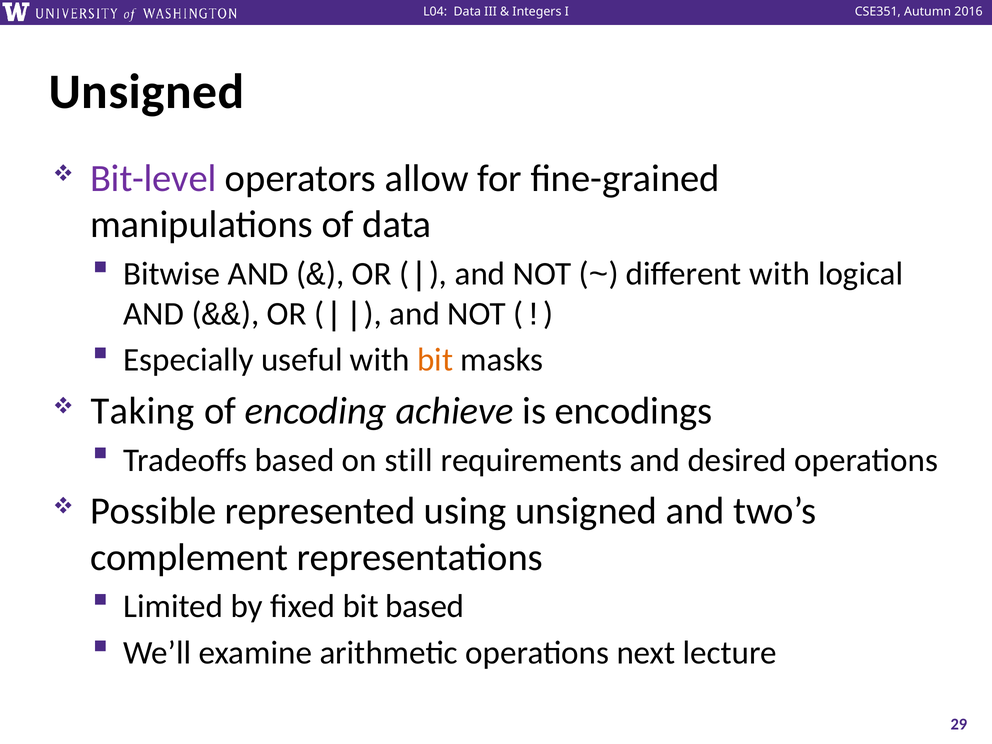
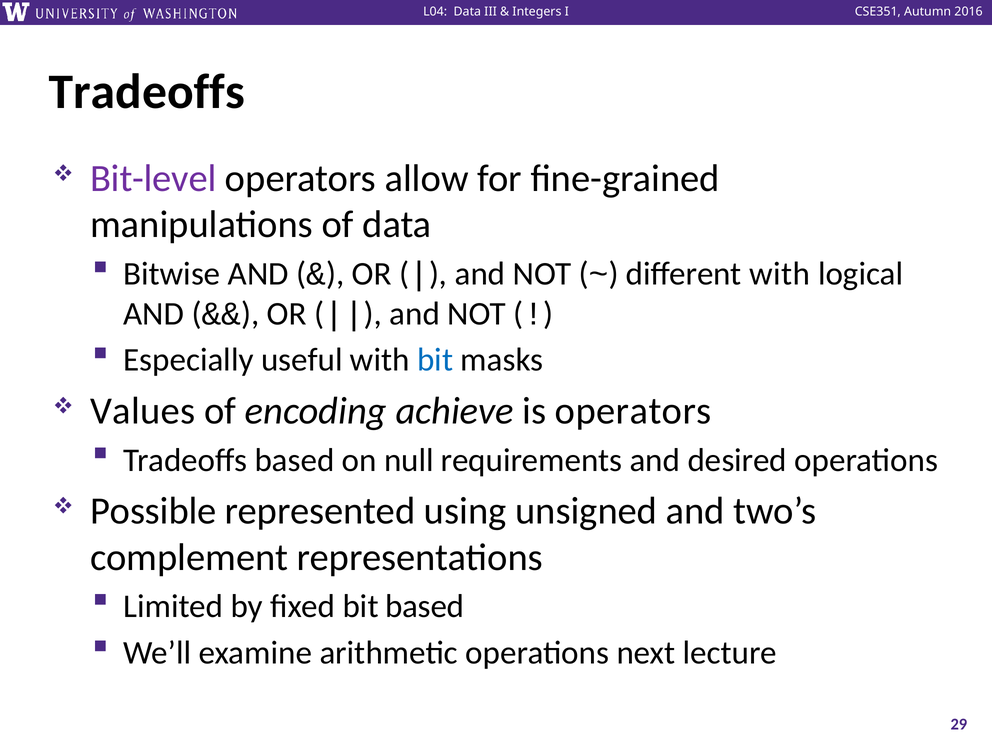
Unsigned: Unsigned -> Tradeoffs (147, 92)
bit colour: orange -> blue (435, 360)
Taking: Taking -> Values (143, 411)
is encodings: encodings -> operators (633, 411)
still: still -> null (409, 460)
